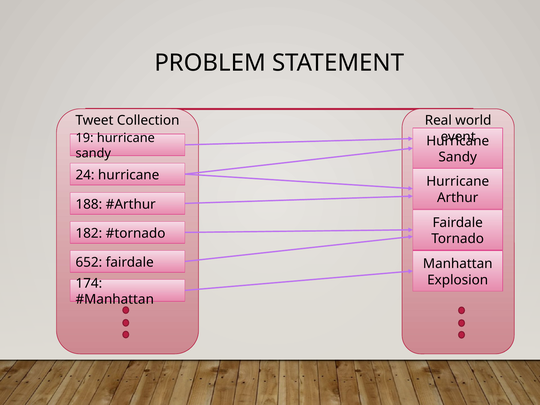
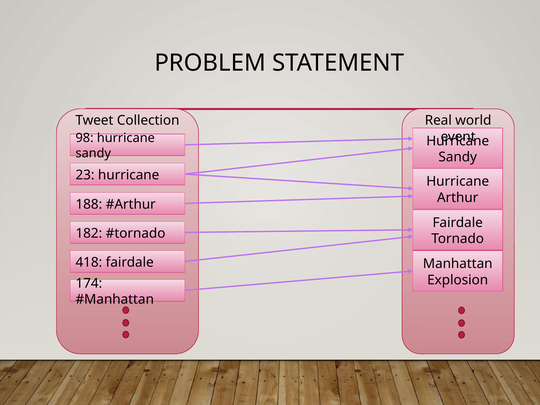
19: 19 -> 98 (85, 138)
24: 24 -> 23 (85, 175)
652: 652 -> 418 (89, 262)
